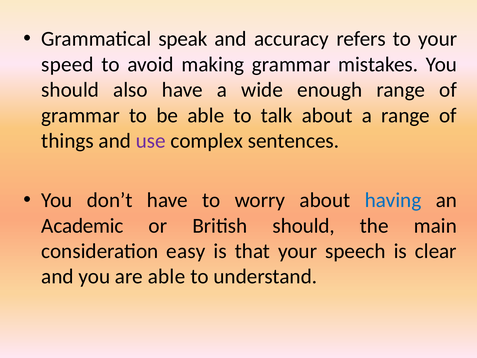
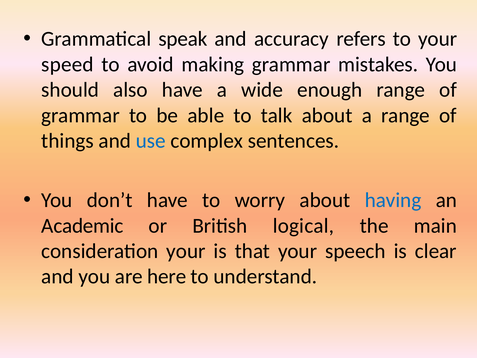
use colour: purple -> blue (151, 141)
British should: should -> logical (303, 226)
consideration easy: easy -> your (186, 251)
are able: able -> here (167, 276)
